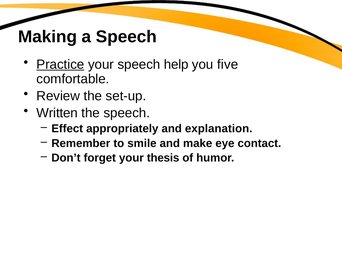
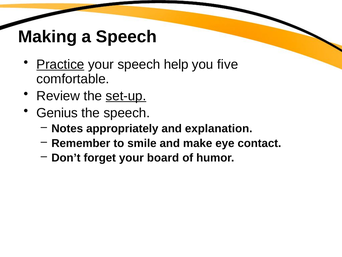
set-up underline: none -> present (126, 96)
Written: Written -> Genius (57, 113)
Effect: Effect -> Notes (67, 128)
thesis: thesis -> board (163, 158)
